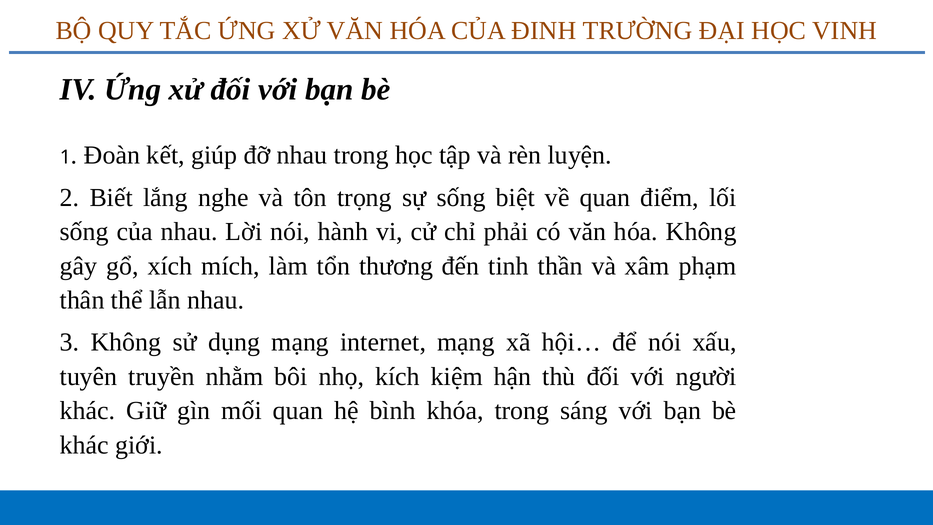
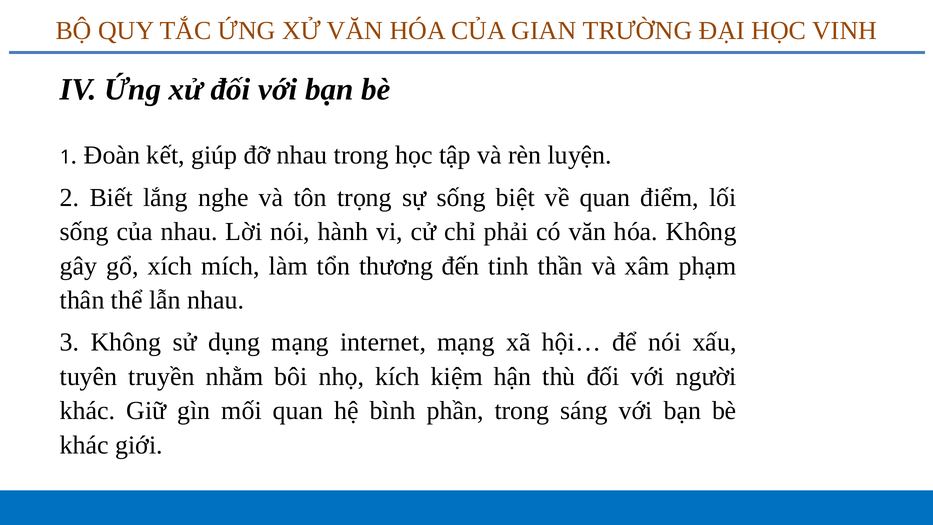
ĐINH: ĐINH -> GIAN (544, 31)
khóa: khóa -> phần (455, 411)
